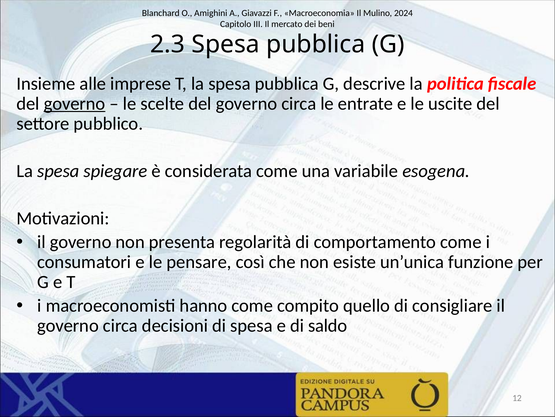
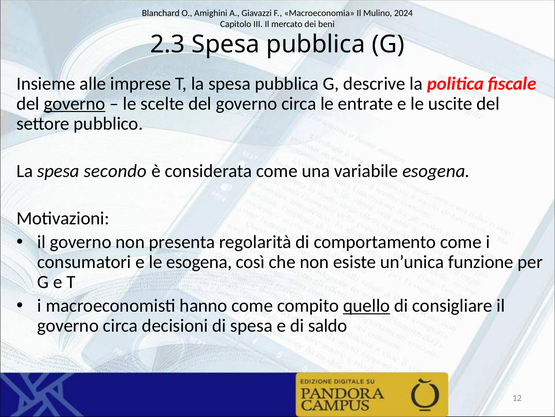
spiegare: spiegare -> secondo (115, 171)
le pensare: pensare -> esogena (199, 262)
quello underline: none -> present (367, 305)
